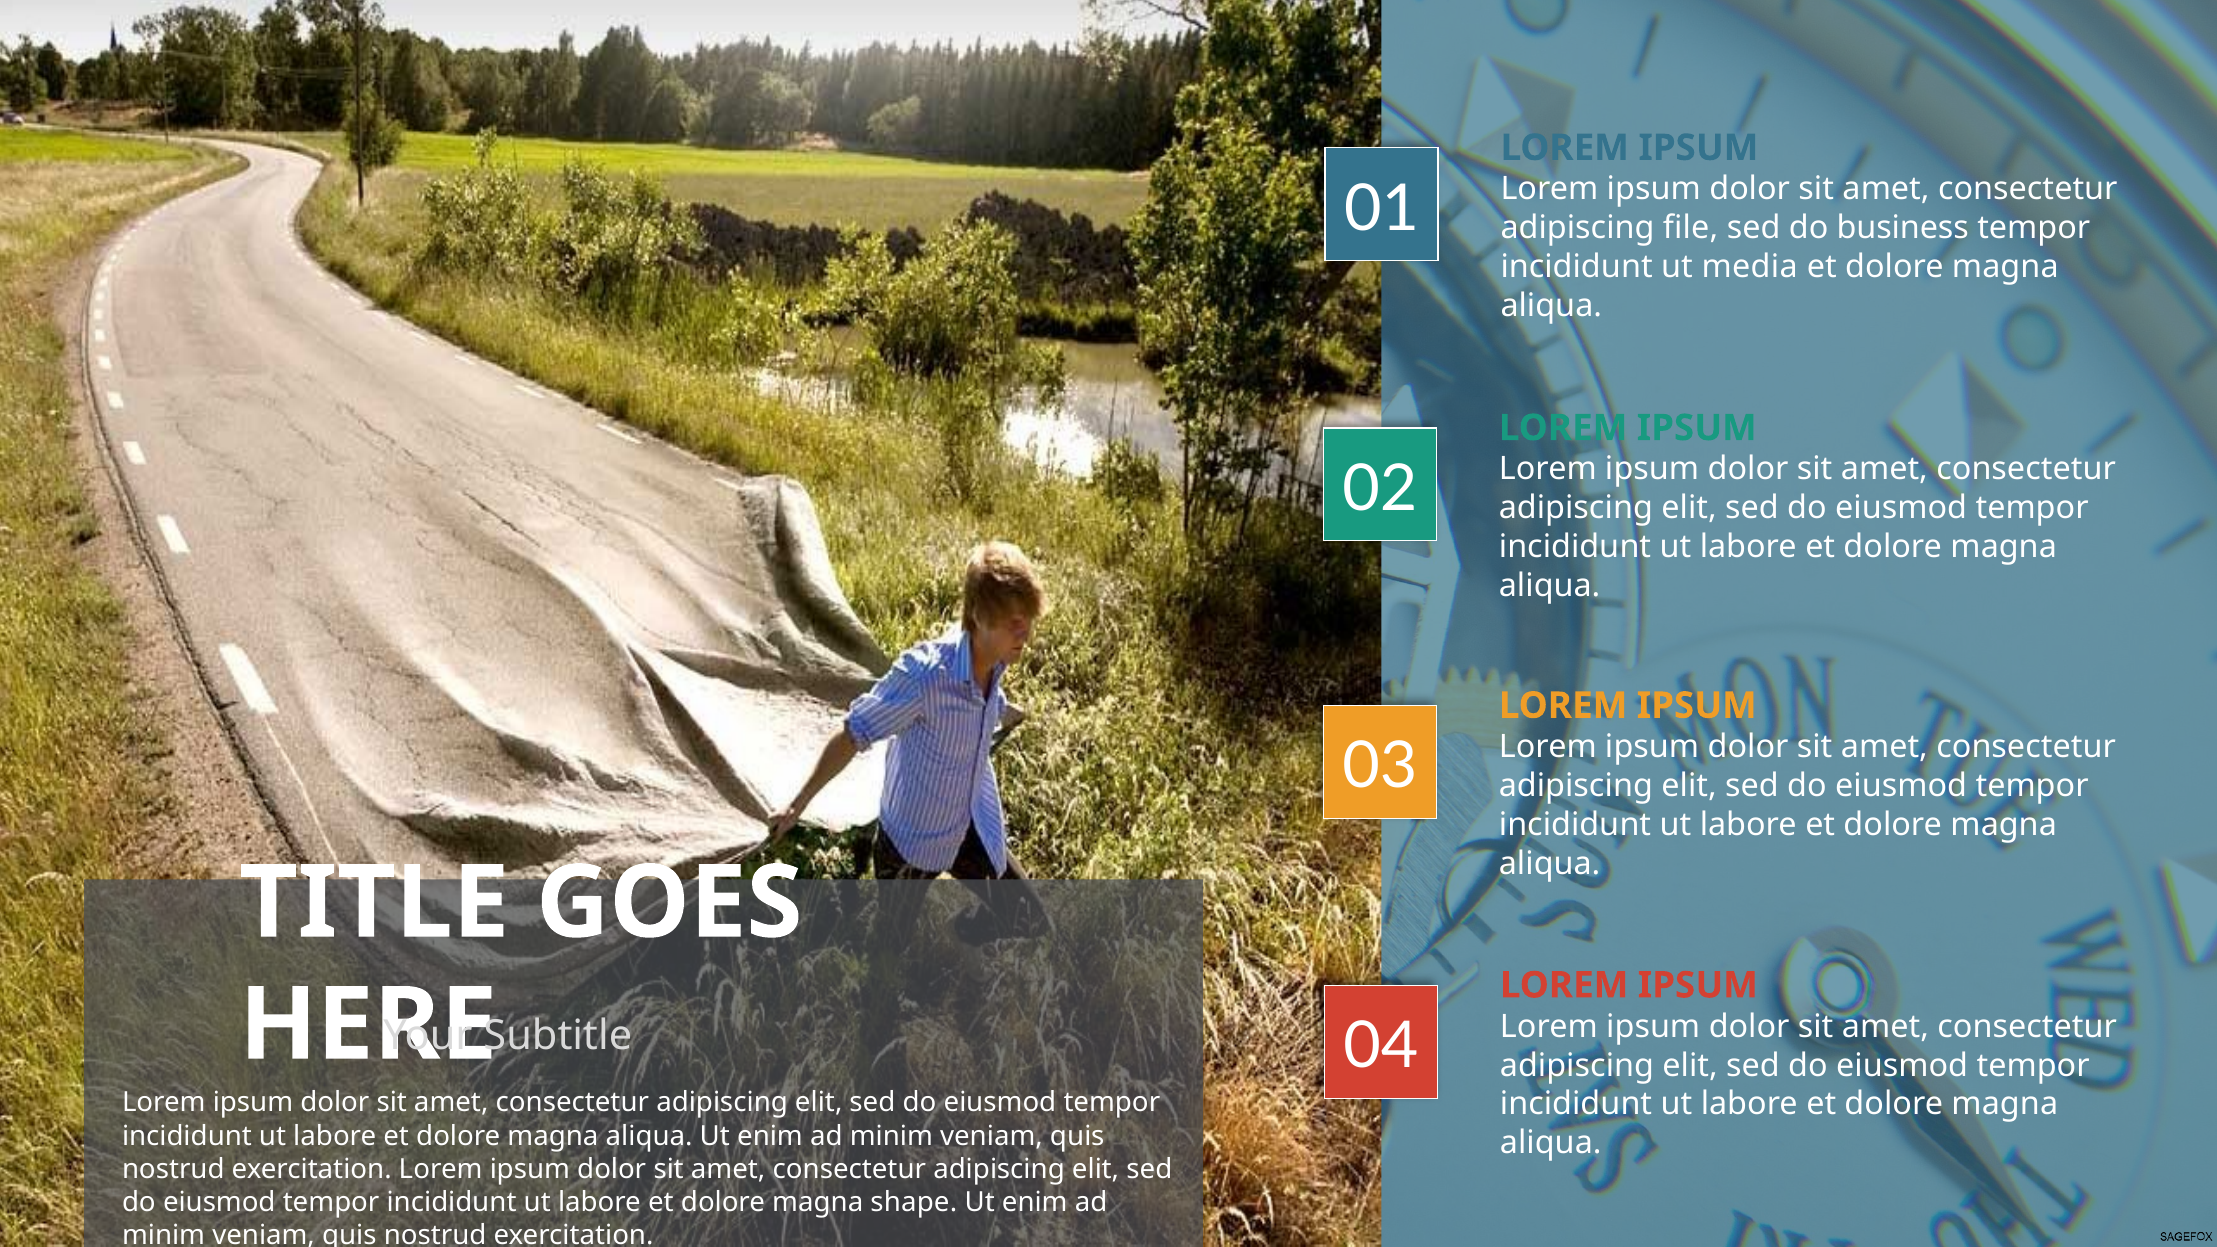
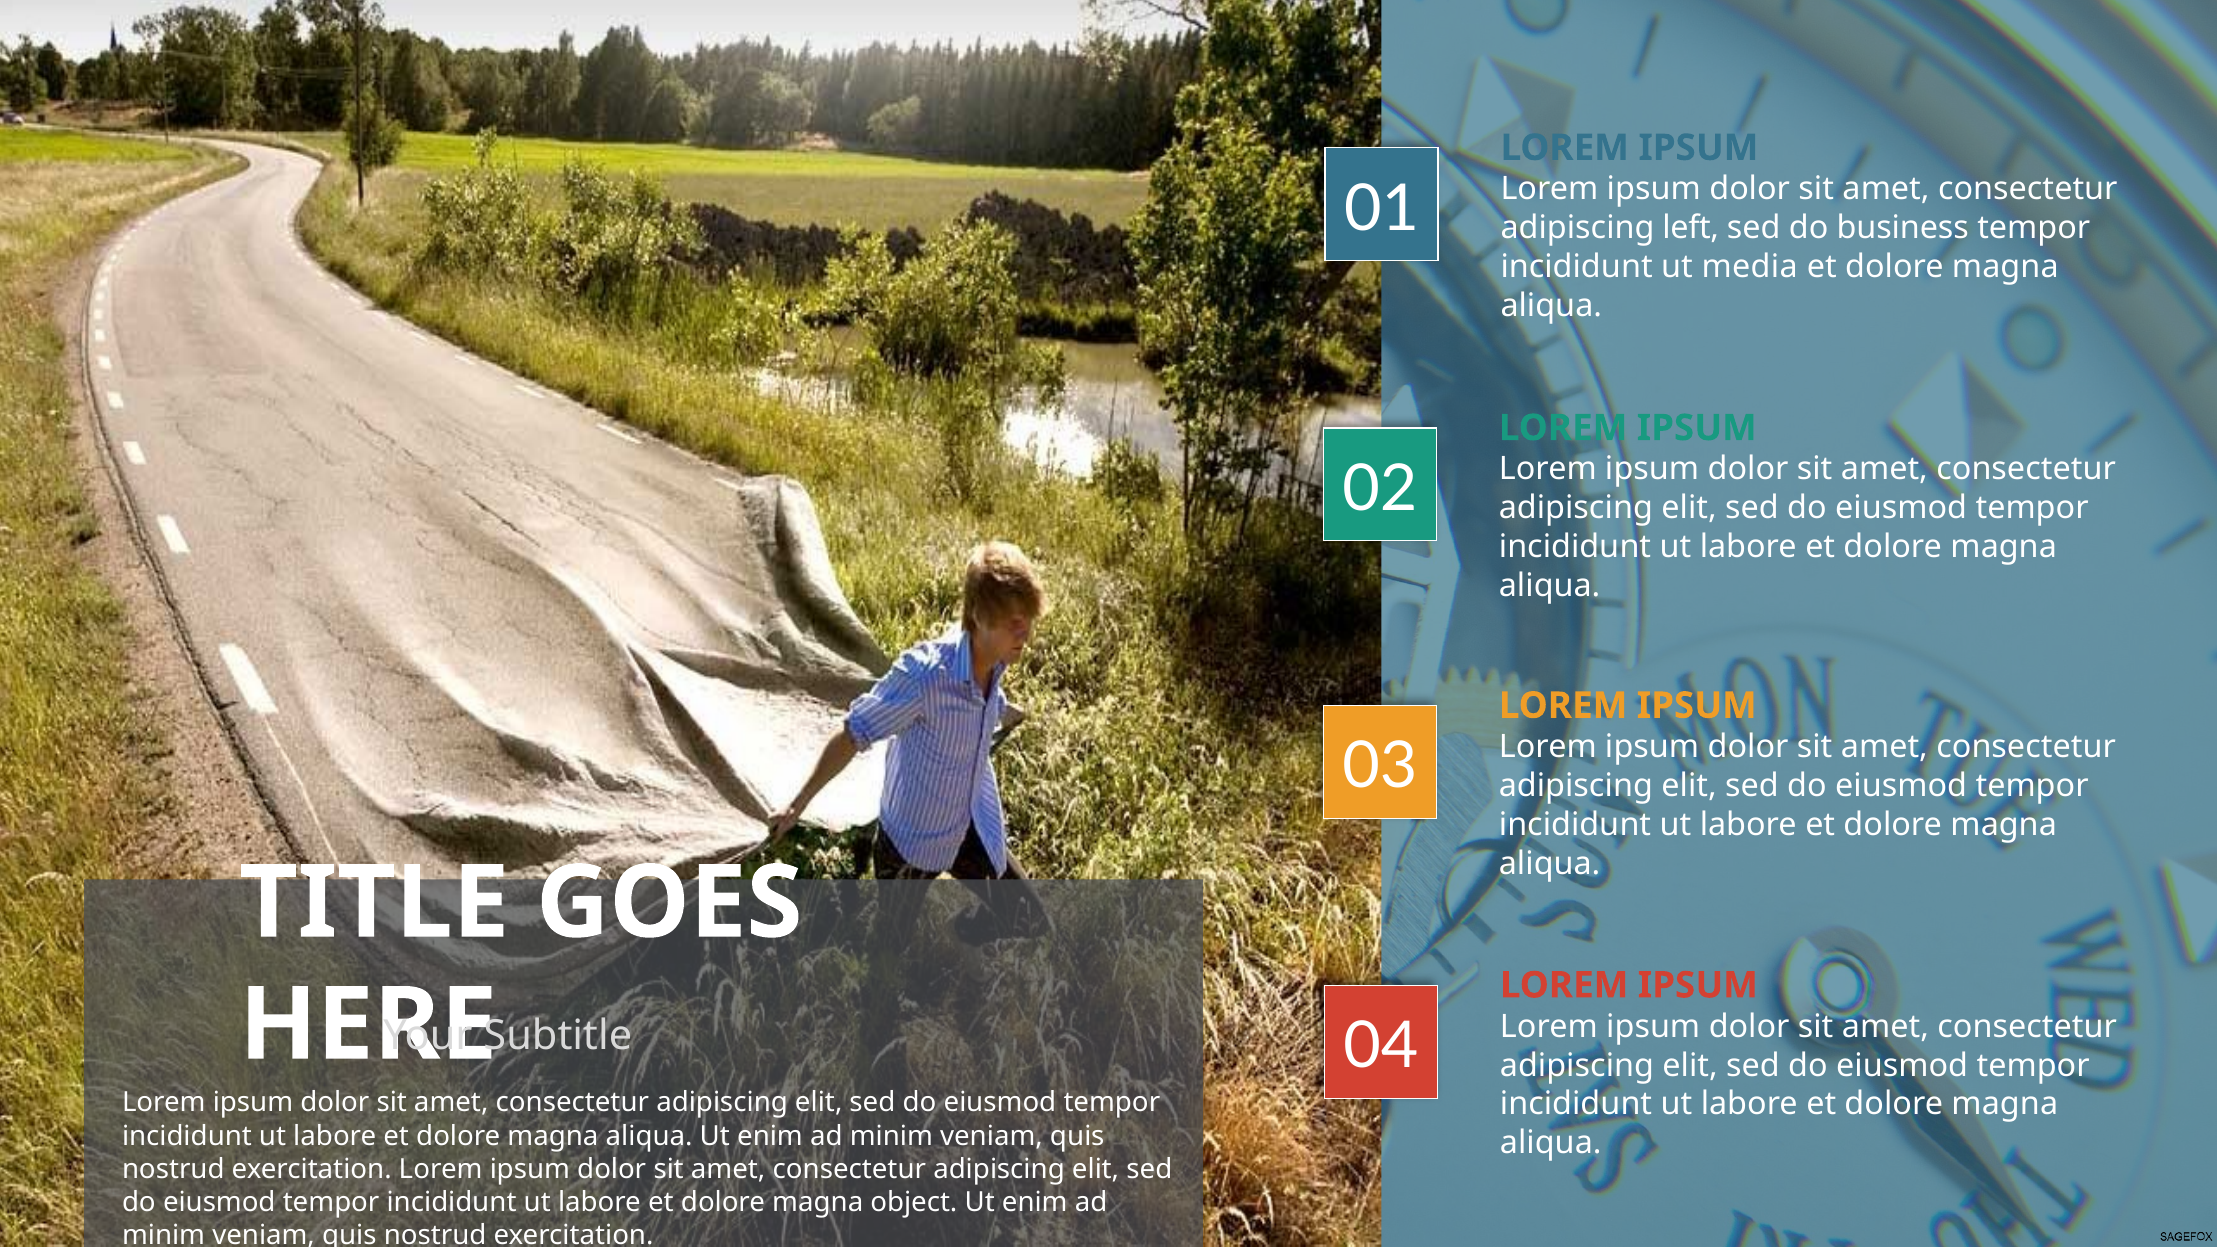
file: file -> left (1691, 228)
shape: shape -> object (914, 1203)
